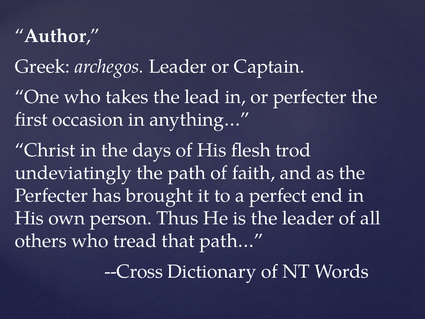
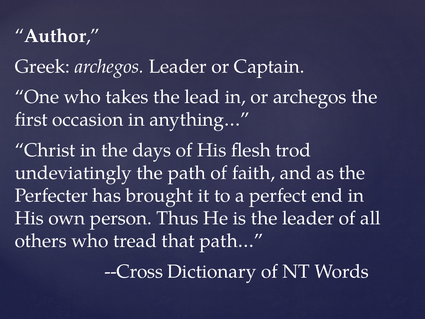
or perfecter: perfecter -> archegos (310, 97)
